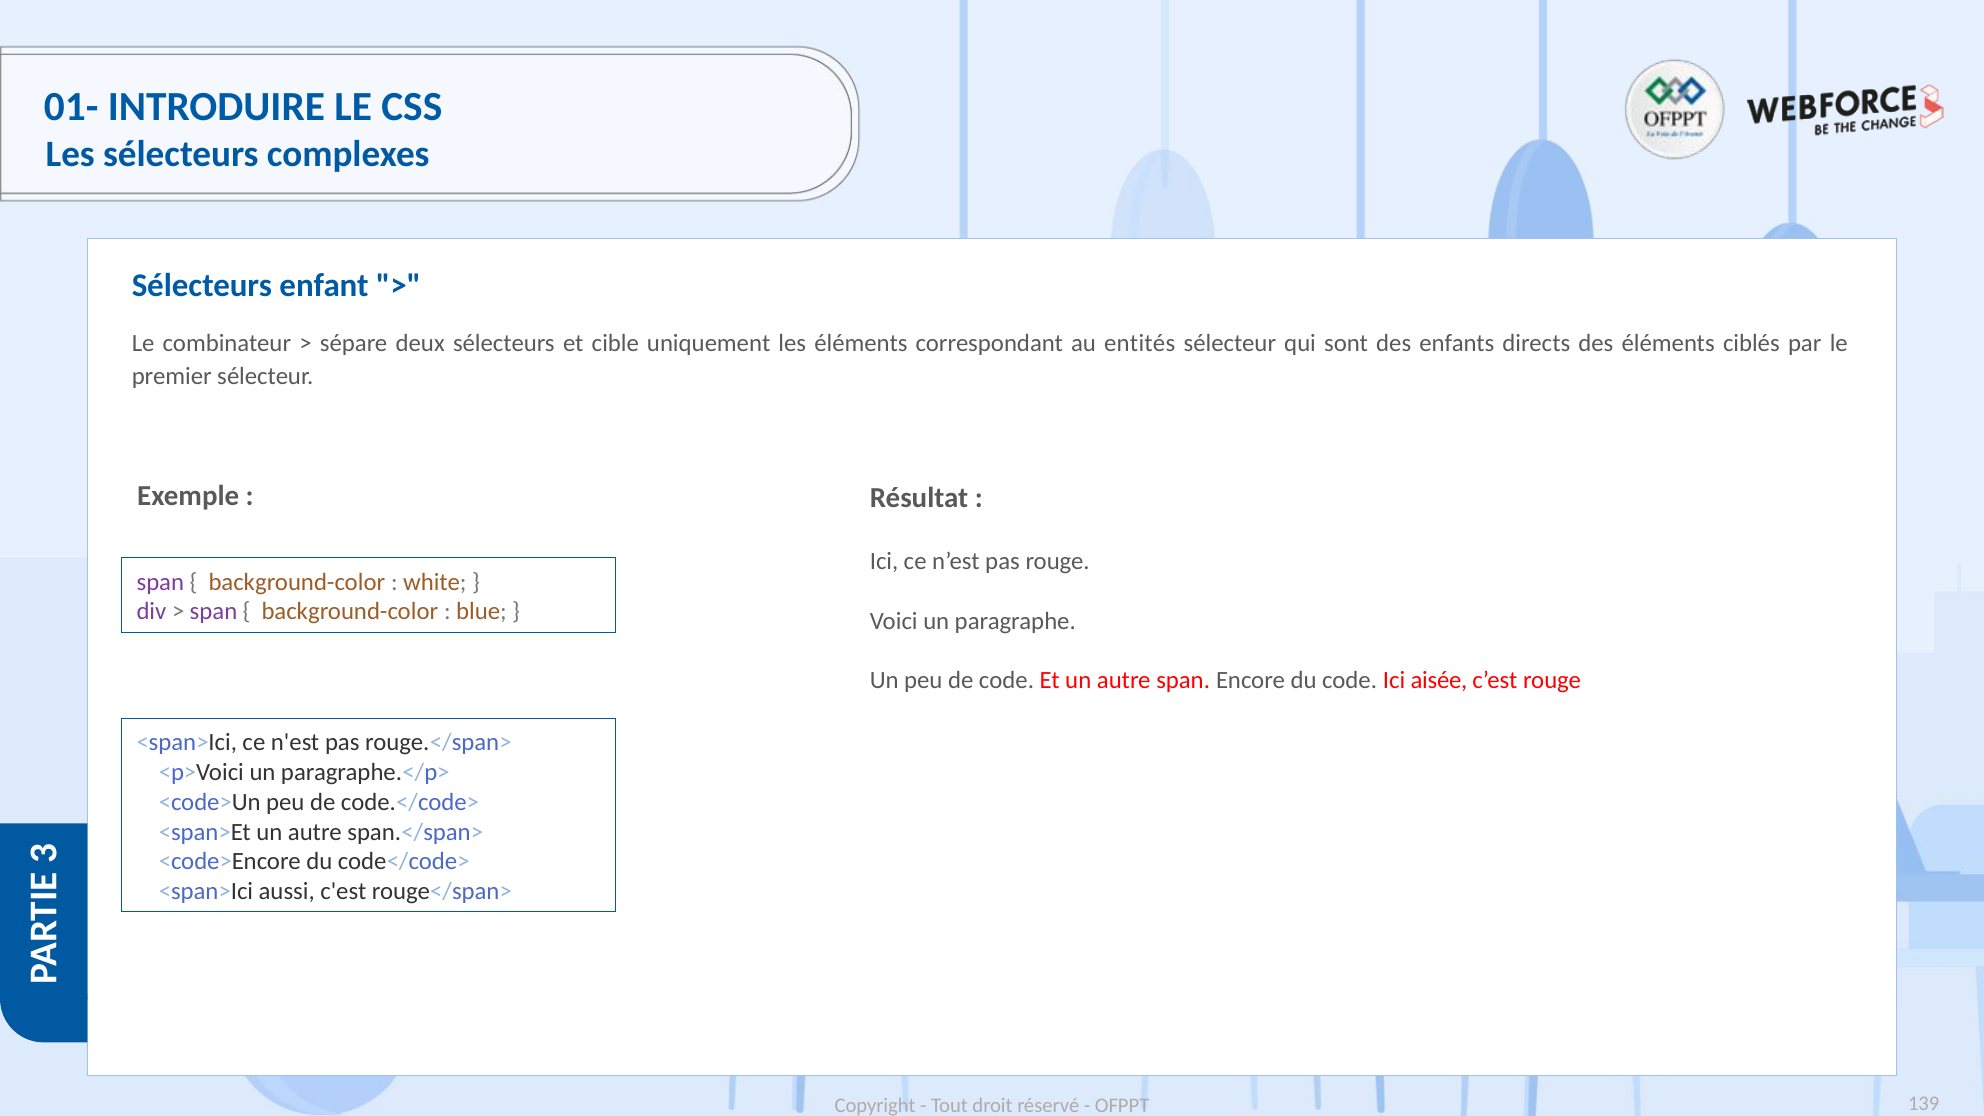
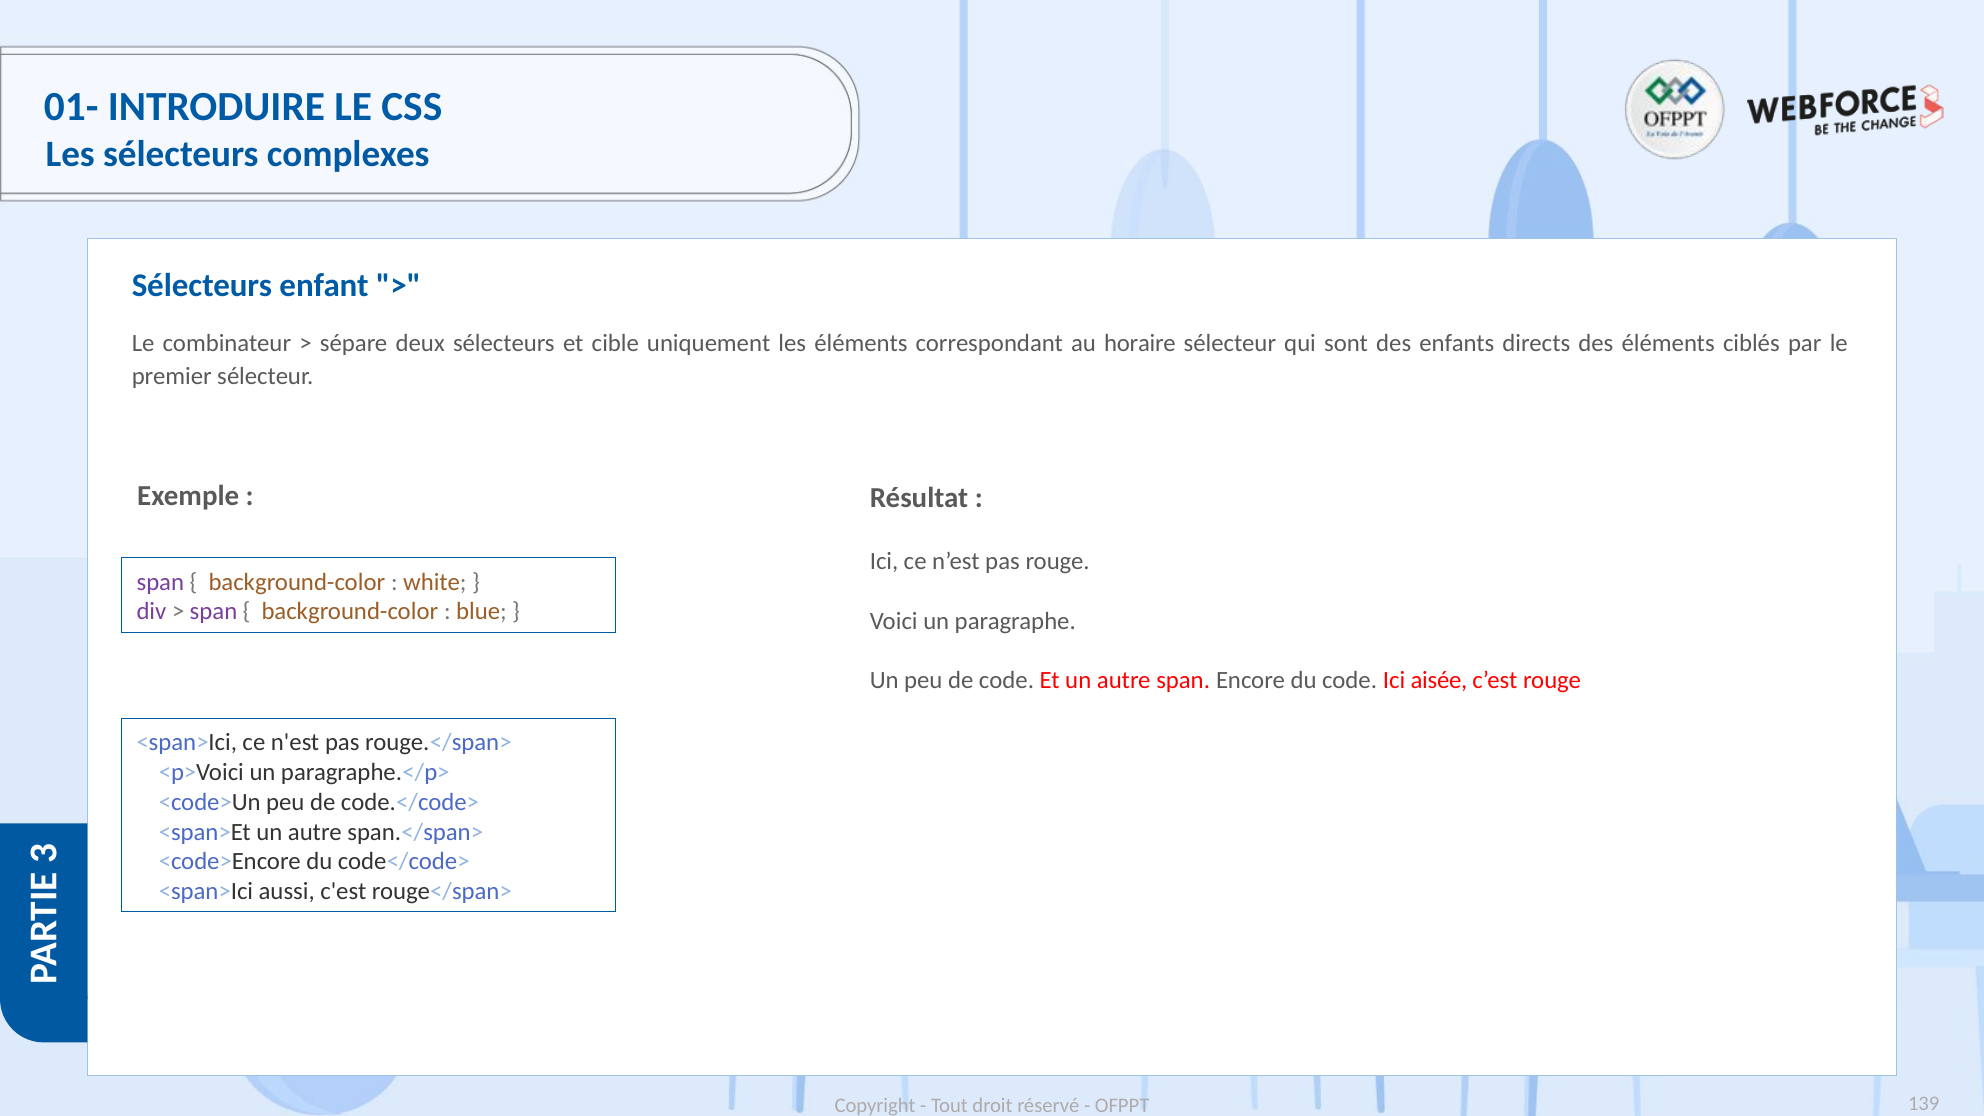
entités: entités -> horaire (1140, 343)
